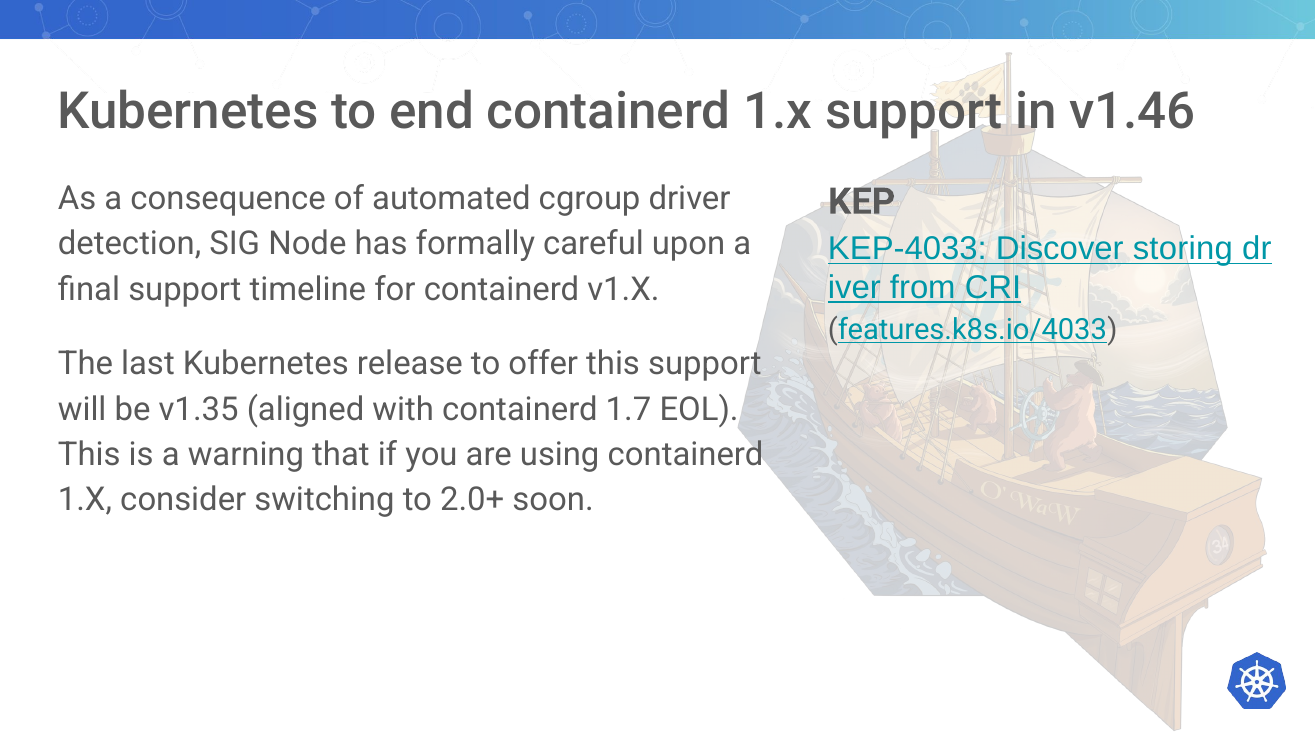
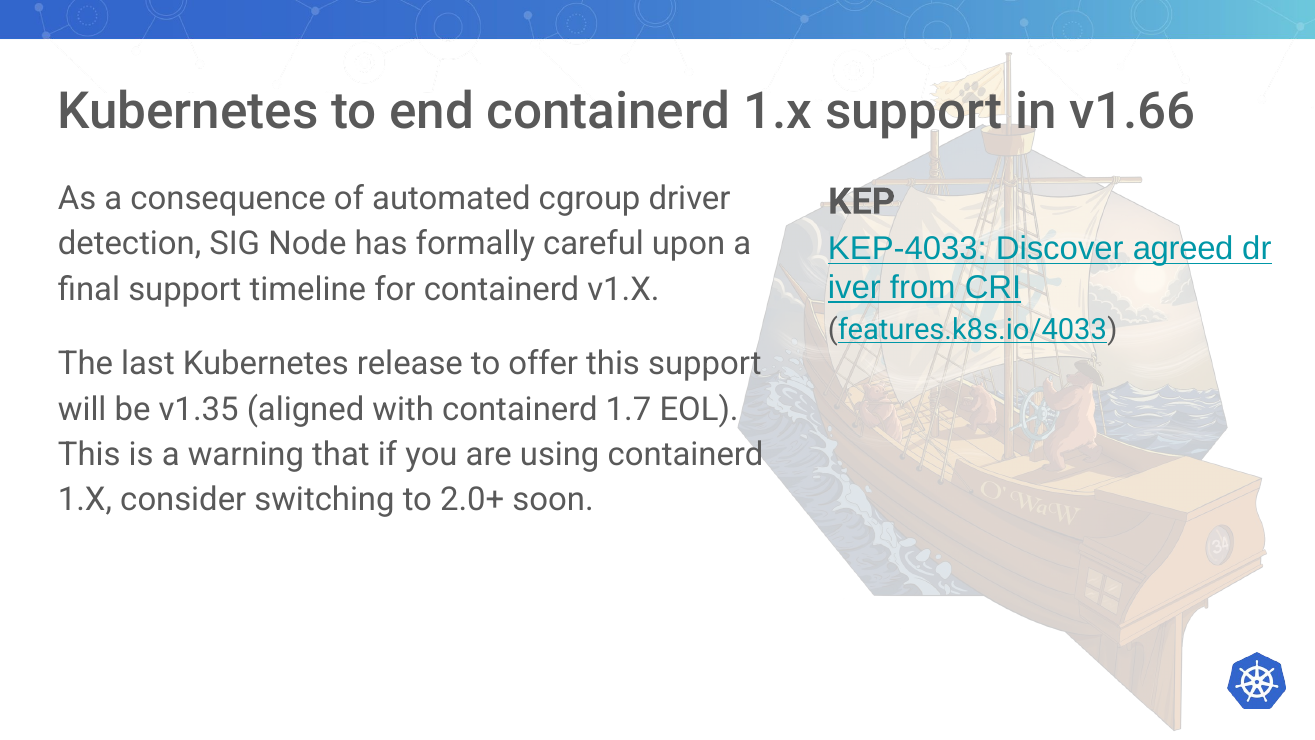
v1.46: v1.46 -> v1.66 (1133, 111)
storing: storing -> agreed (1183, 249)
